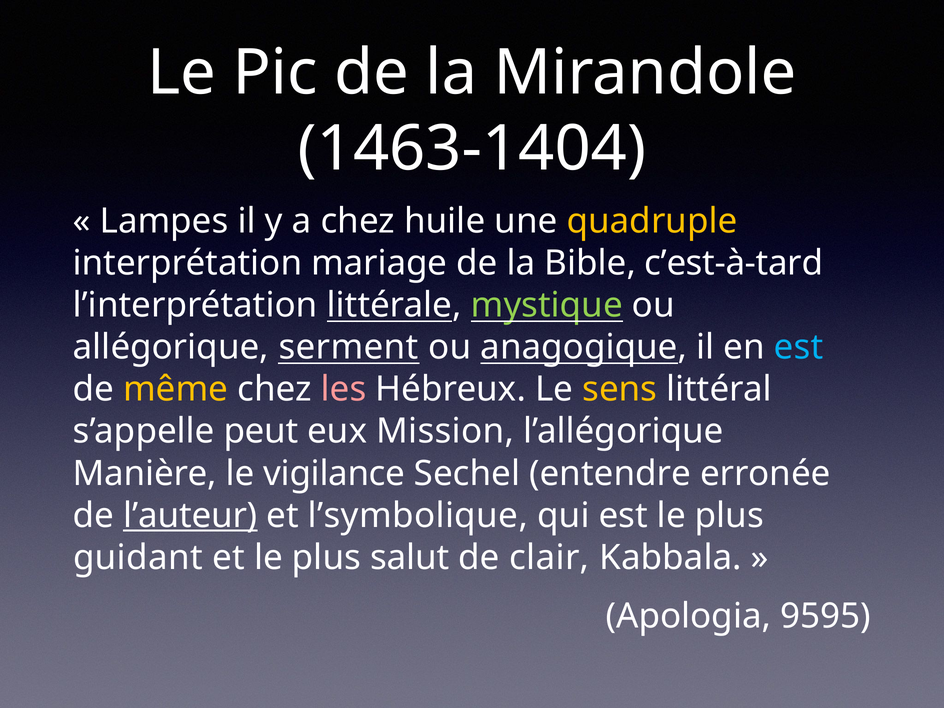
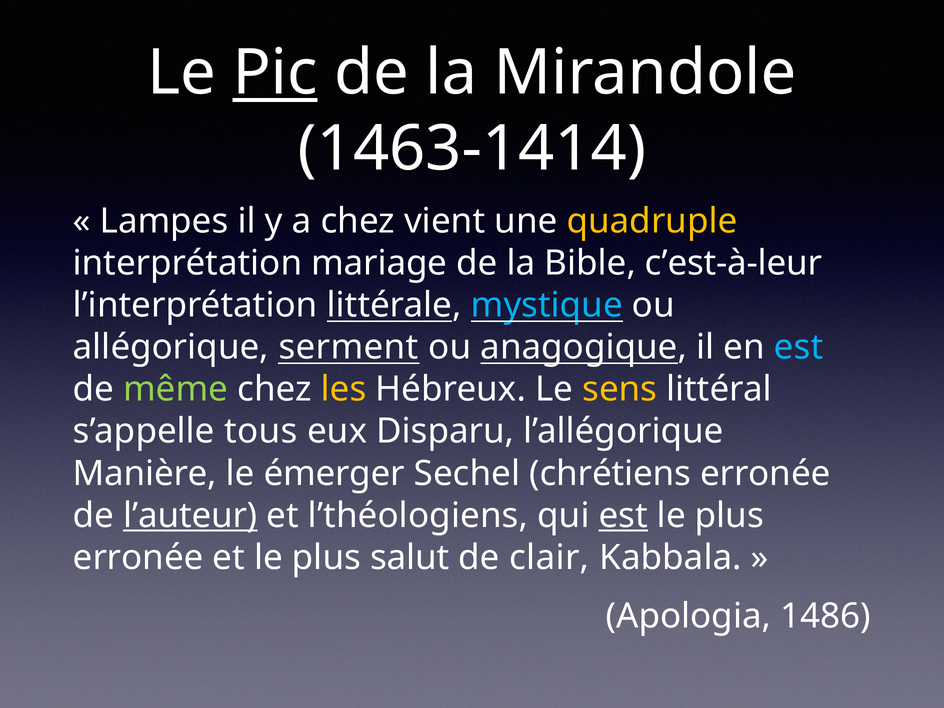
Pic underline: none -> present (275, 73)
1463-1404: 1463-1404 -> 1463-1414 (472, 149)
huile: huile -> vient (445, 221)
c’est-à-tard: c’est-à-tard -> c’est-à-leur (734, 263)
mystique colour: light green -> light blue (547, 305)
même colour: yellow -> light green (176, 389)
les colour: pink -> yellow (344, 389)
peut: peut -> tous (261, 431)
Mission: Mission -> Disparu (445, 431)
vigilance: vigilance -> émerger (334, 473)
entendre: entendre -> chrétiens (610, 473)
l’symbolique: l’symbolique -> l’théologiens (418, 515)
est underline: none -> present (623, 515)
guidant: guidant -> erronée (138, 558)
9595: 9595 -> 1486 (826, 616)
